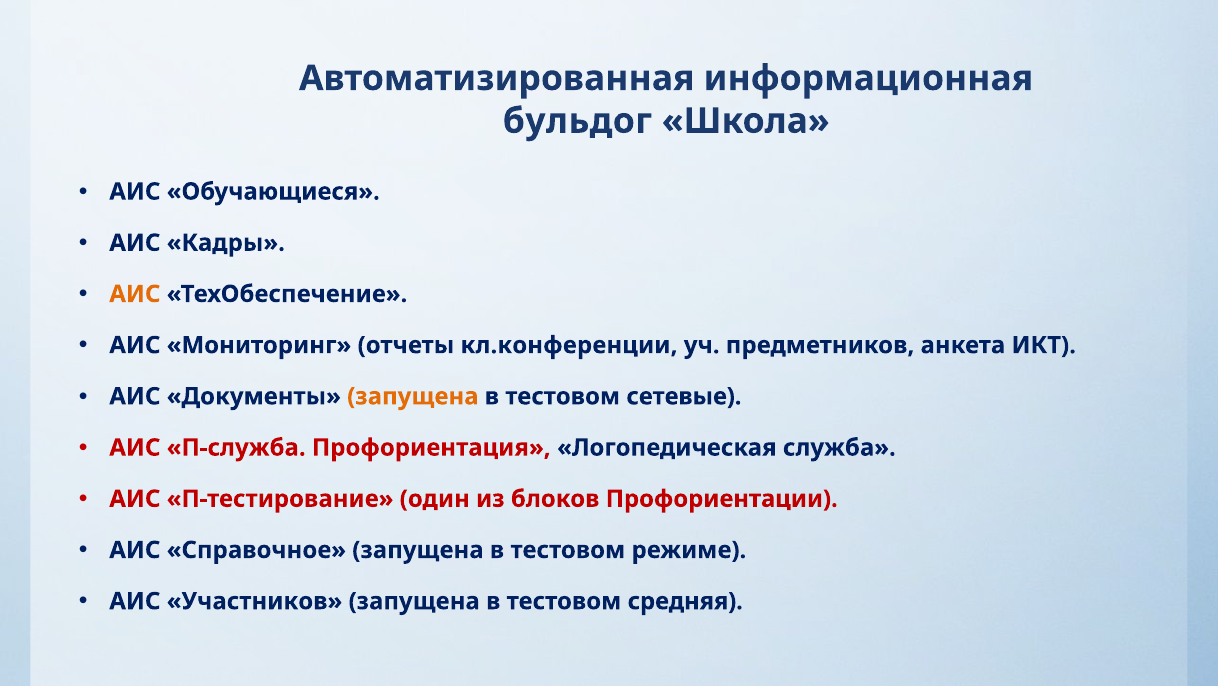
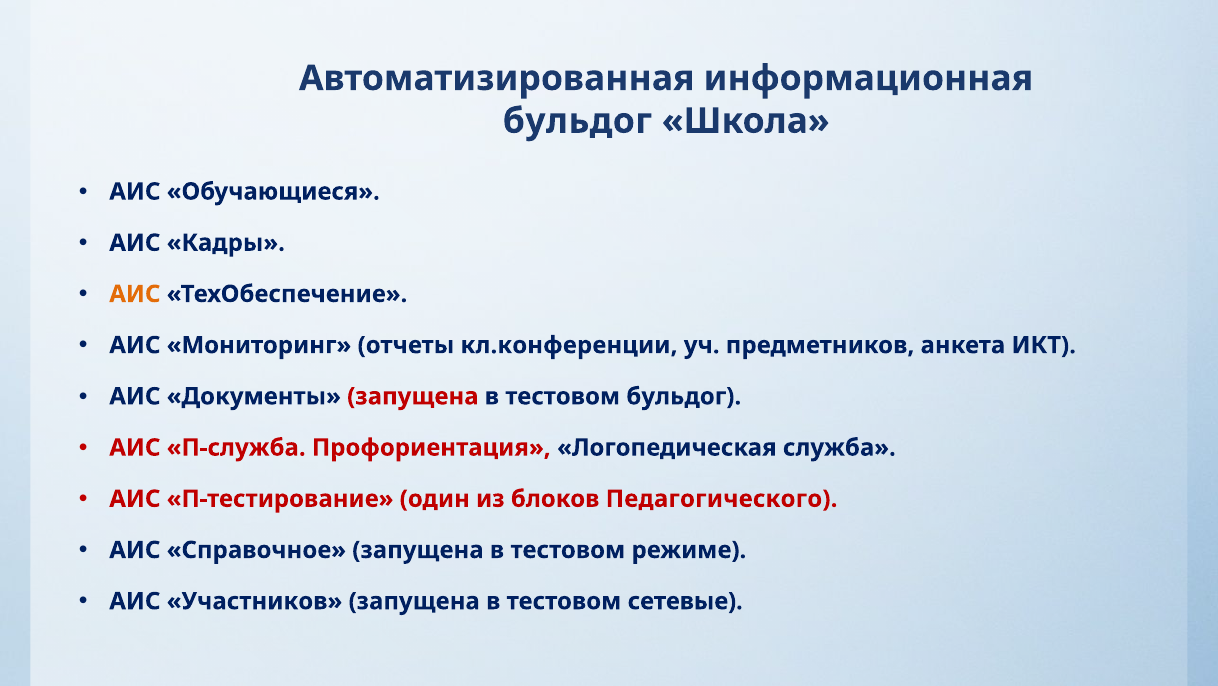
запущена colour: orange -> red (413, 396)
тестовом сетевые: сетевые -> бульдог (684, 396)
Профориентации: Профориентации -> Педагогического (722, 498)
средняя: средняя -> сетевые (685, 601)
